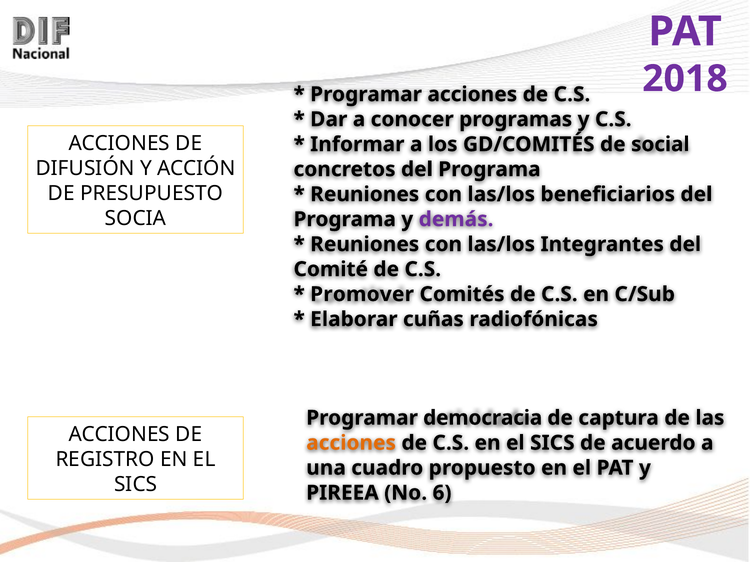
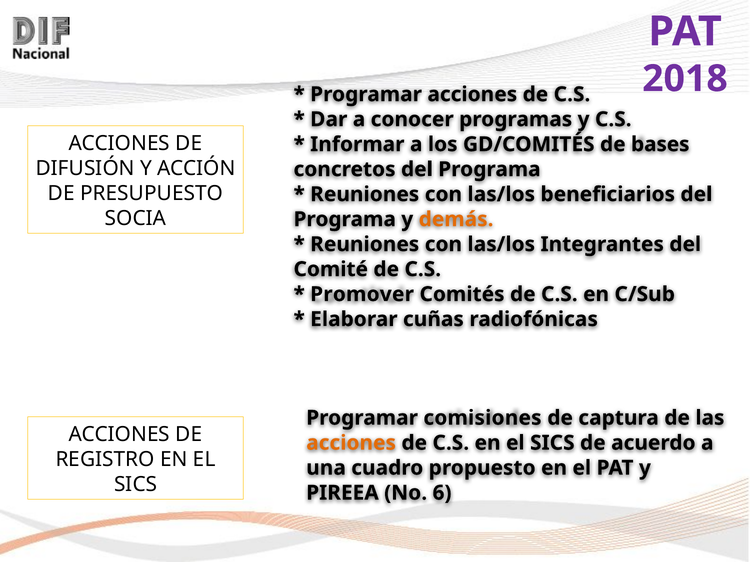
social: social -> bases (660, 144)
demás colour: purple -> orange (456, 219)
democracia: democracia -> comisiones (482, 418)
